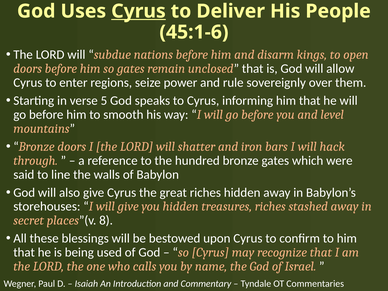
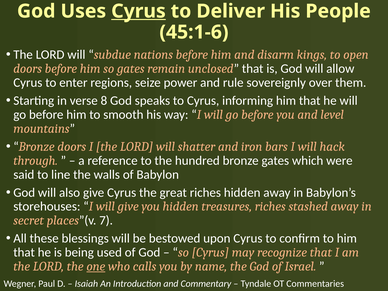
5: 5 -> 8 (104, 101)
8: 8 -> 7 (106, 220)
one underline: none -> present (96, 266)
